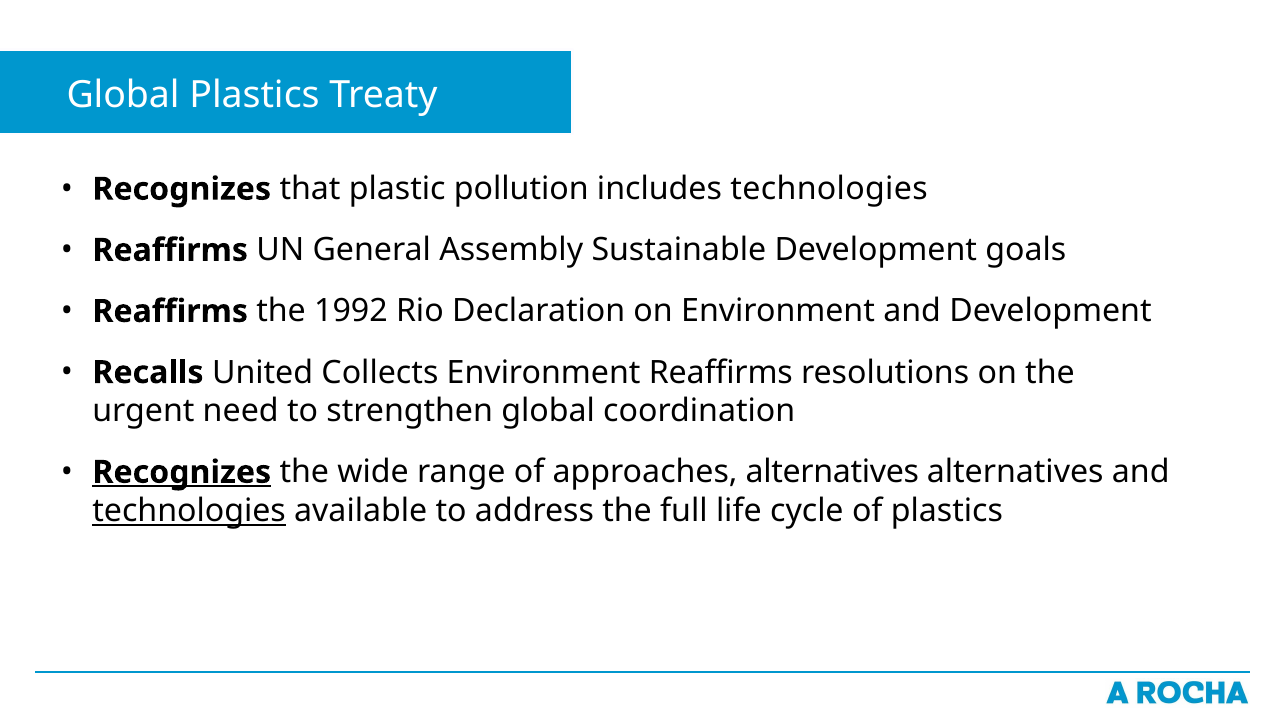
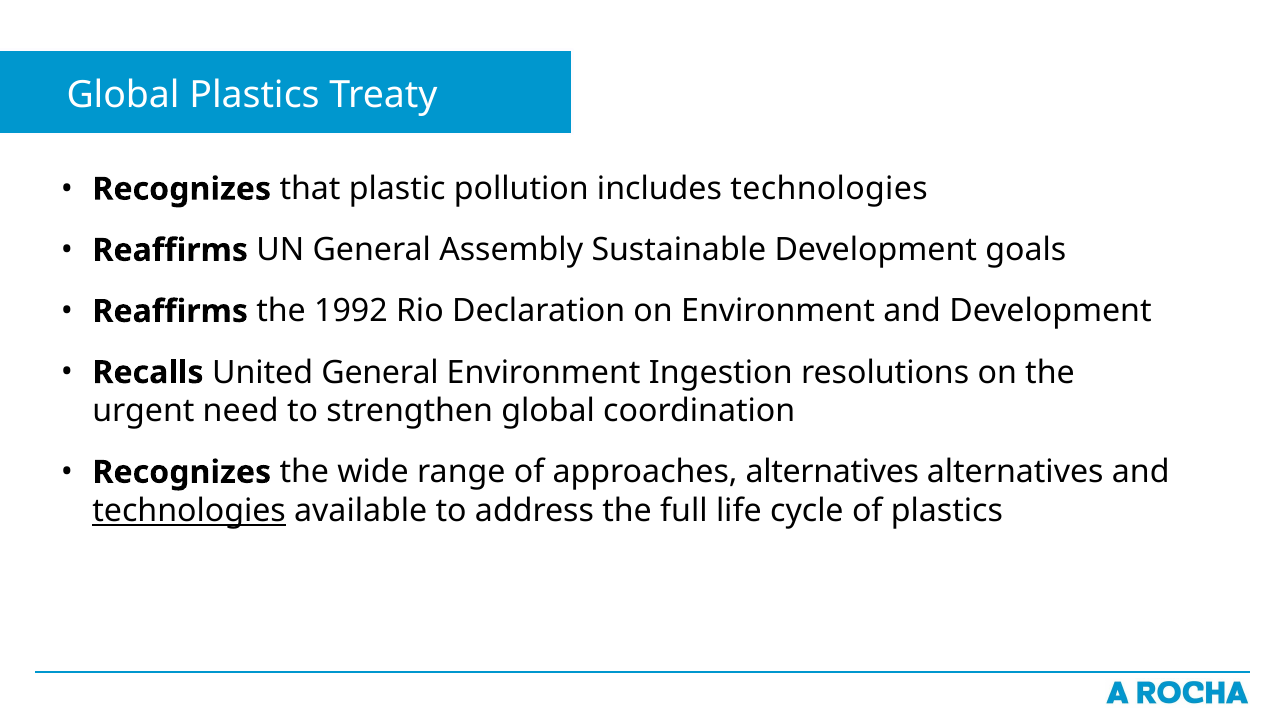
United Collects: Collects -> General (380, 372)
Environment Reaffirms: Reaffirms -> Ingestion (721, 372)
Recognizes underline: present -> none (182, 472)
